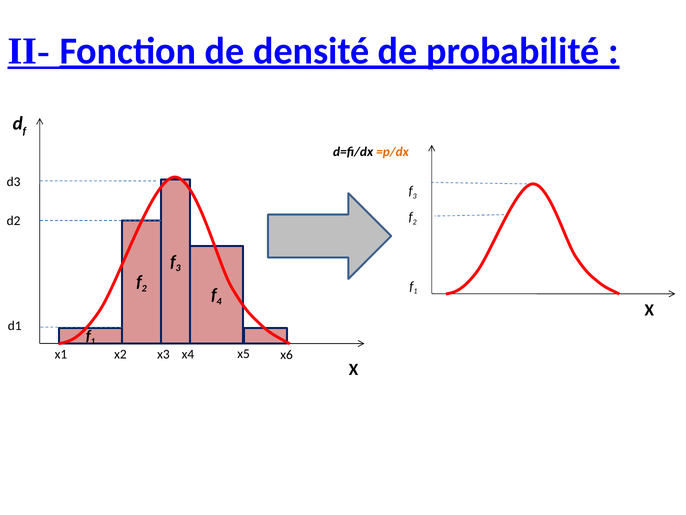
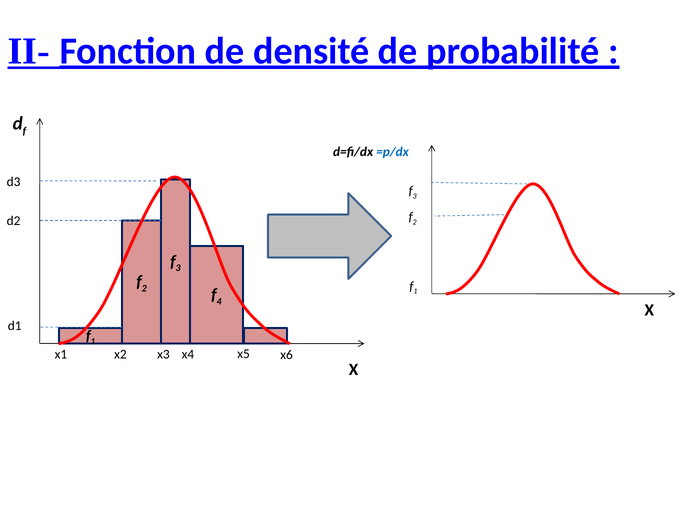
=p/dx colour: orange -> blue (393, 152)
